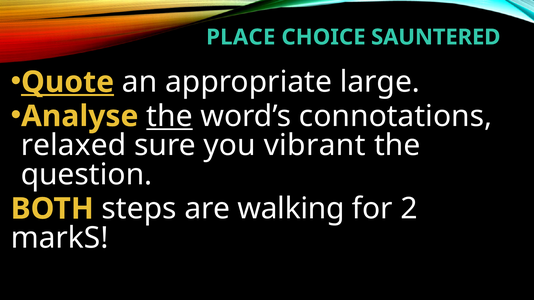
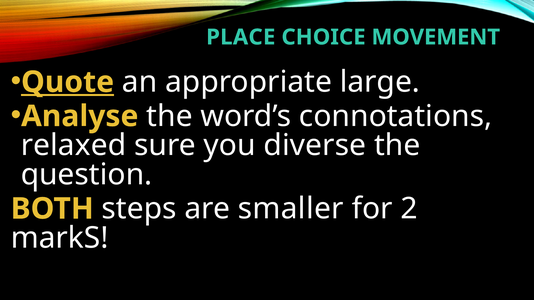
SAUNTERED: SAUNTERED -> MOVEMENT (436, 37)
the underline: present -> none (169, 116)
vibrant: vibrant -> diverse (315, 146)
walking: walking -> smaller (291, 209)
